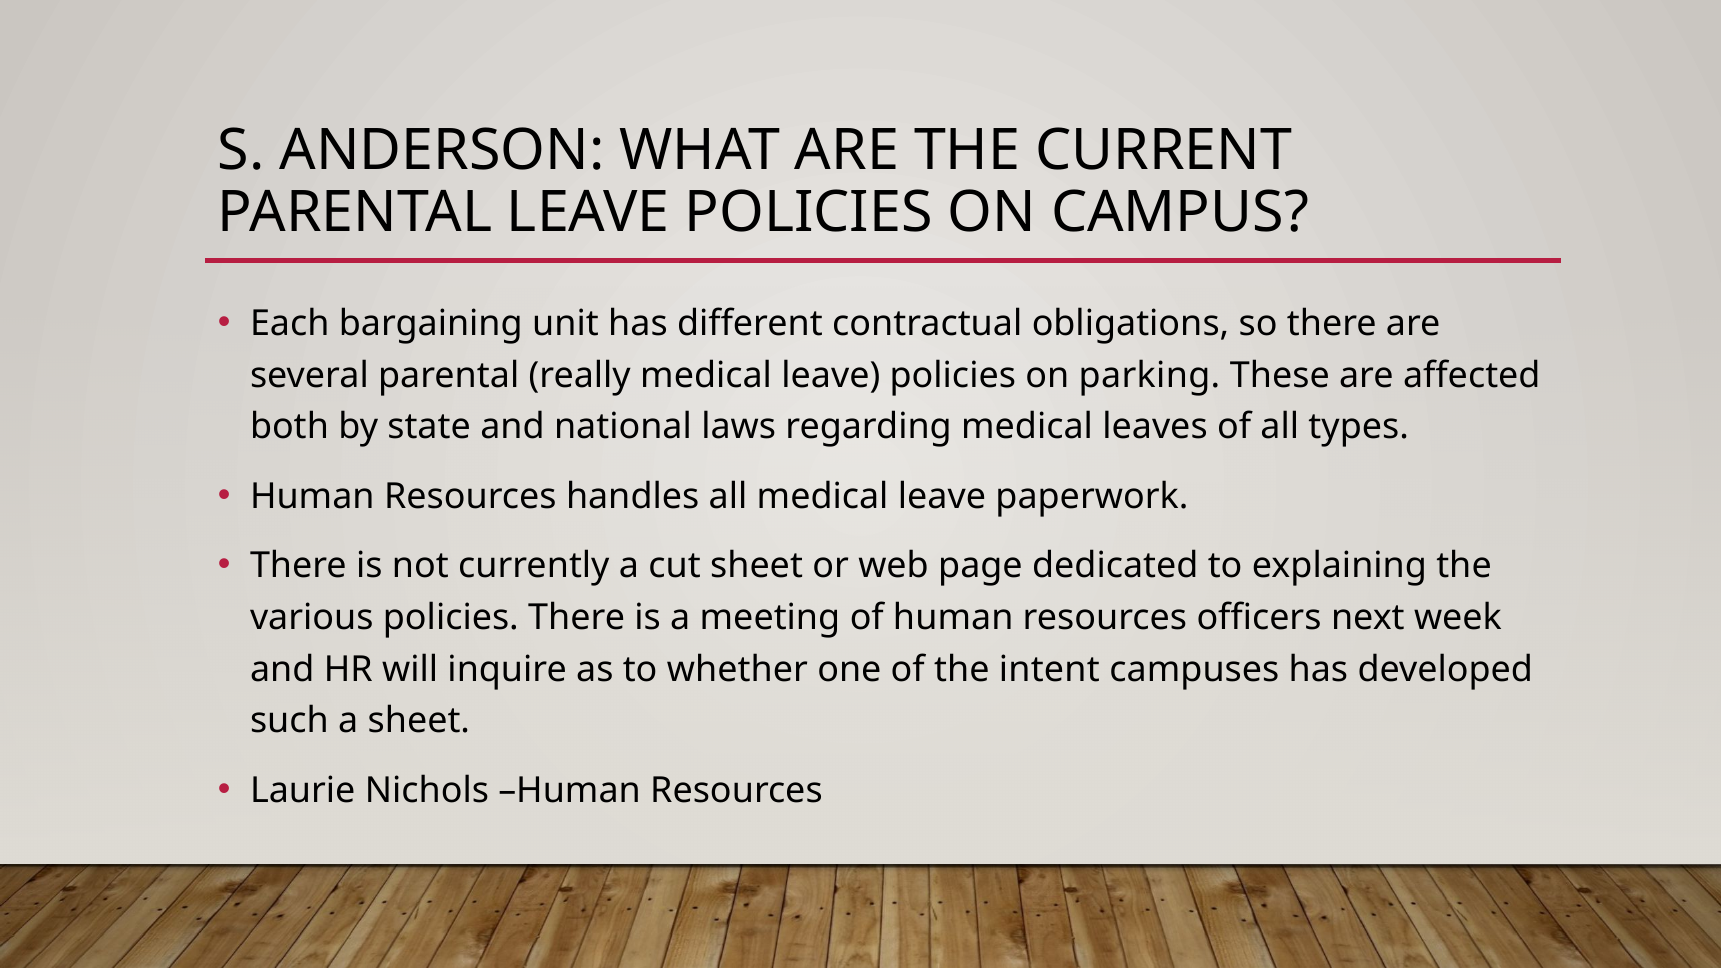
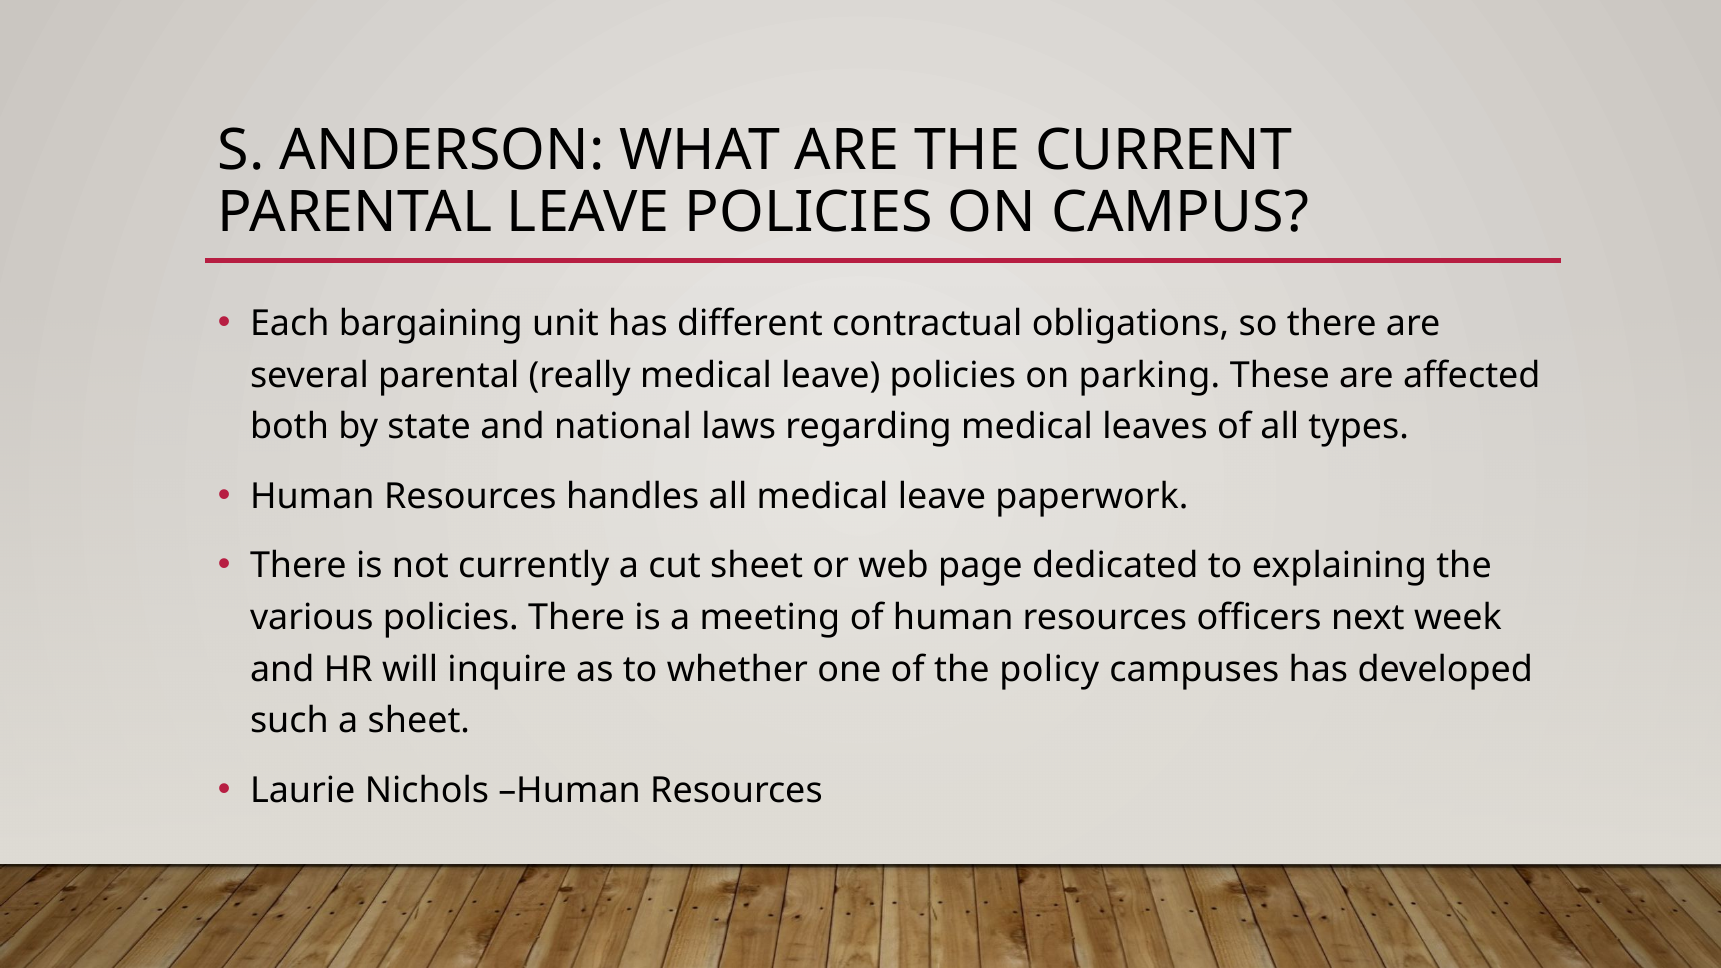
intent: intent -> policy (1049, 669)
